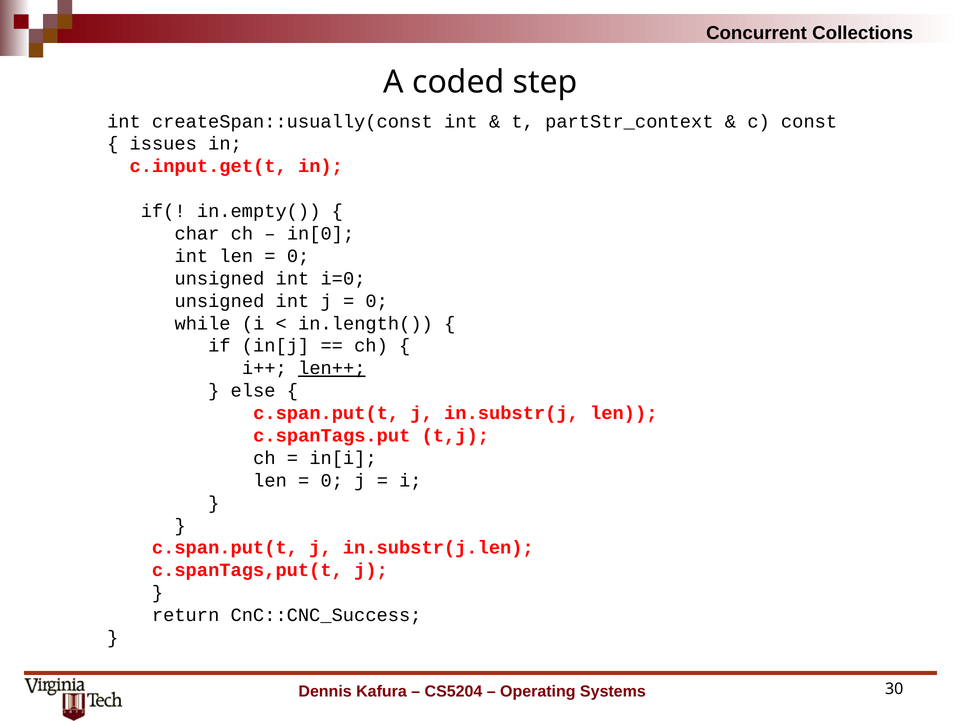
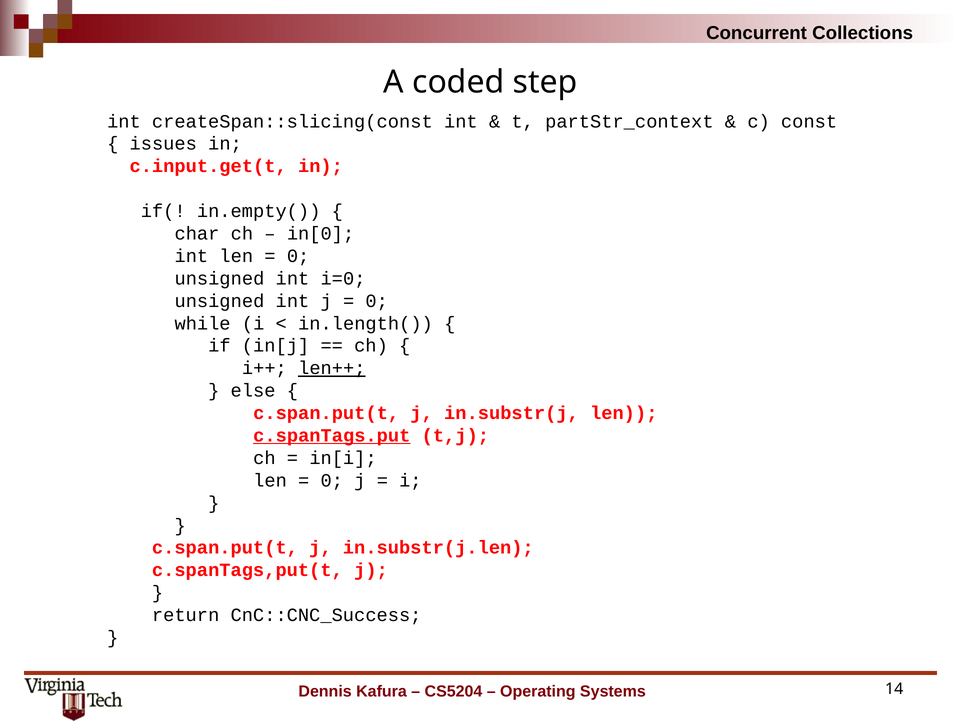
createSpan::usually(const: createSpan::usually(const -> createSpan::slicing(const (292, 121)
c.spanTags.put underline: none -> present (332, 435)
30: 30 -> 14 (894, 689)
